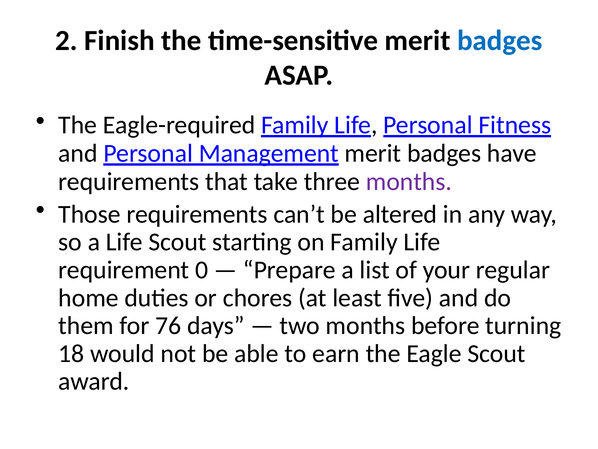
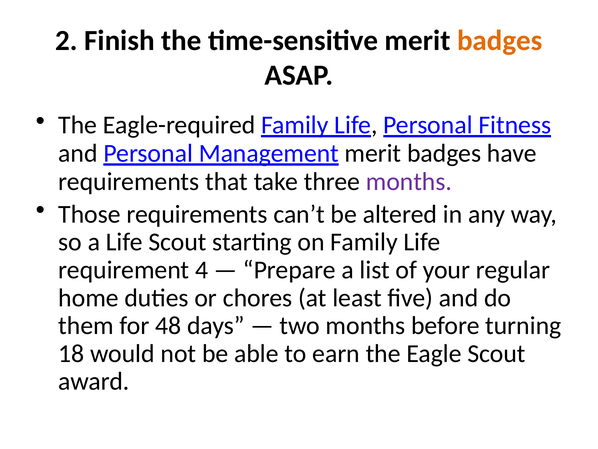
badges colour: blue -> orange (500, 40)
0: 0 -> 4 (202, 270)
76: 76 -> 48 (168, 325)
